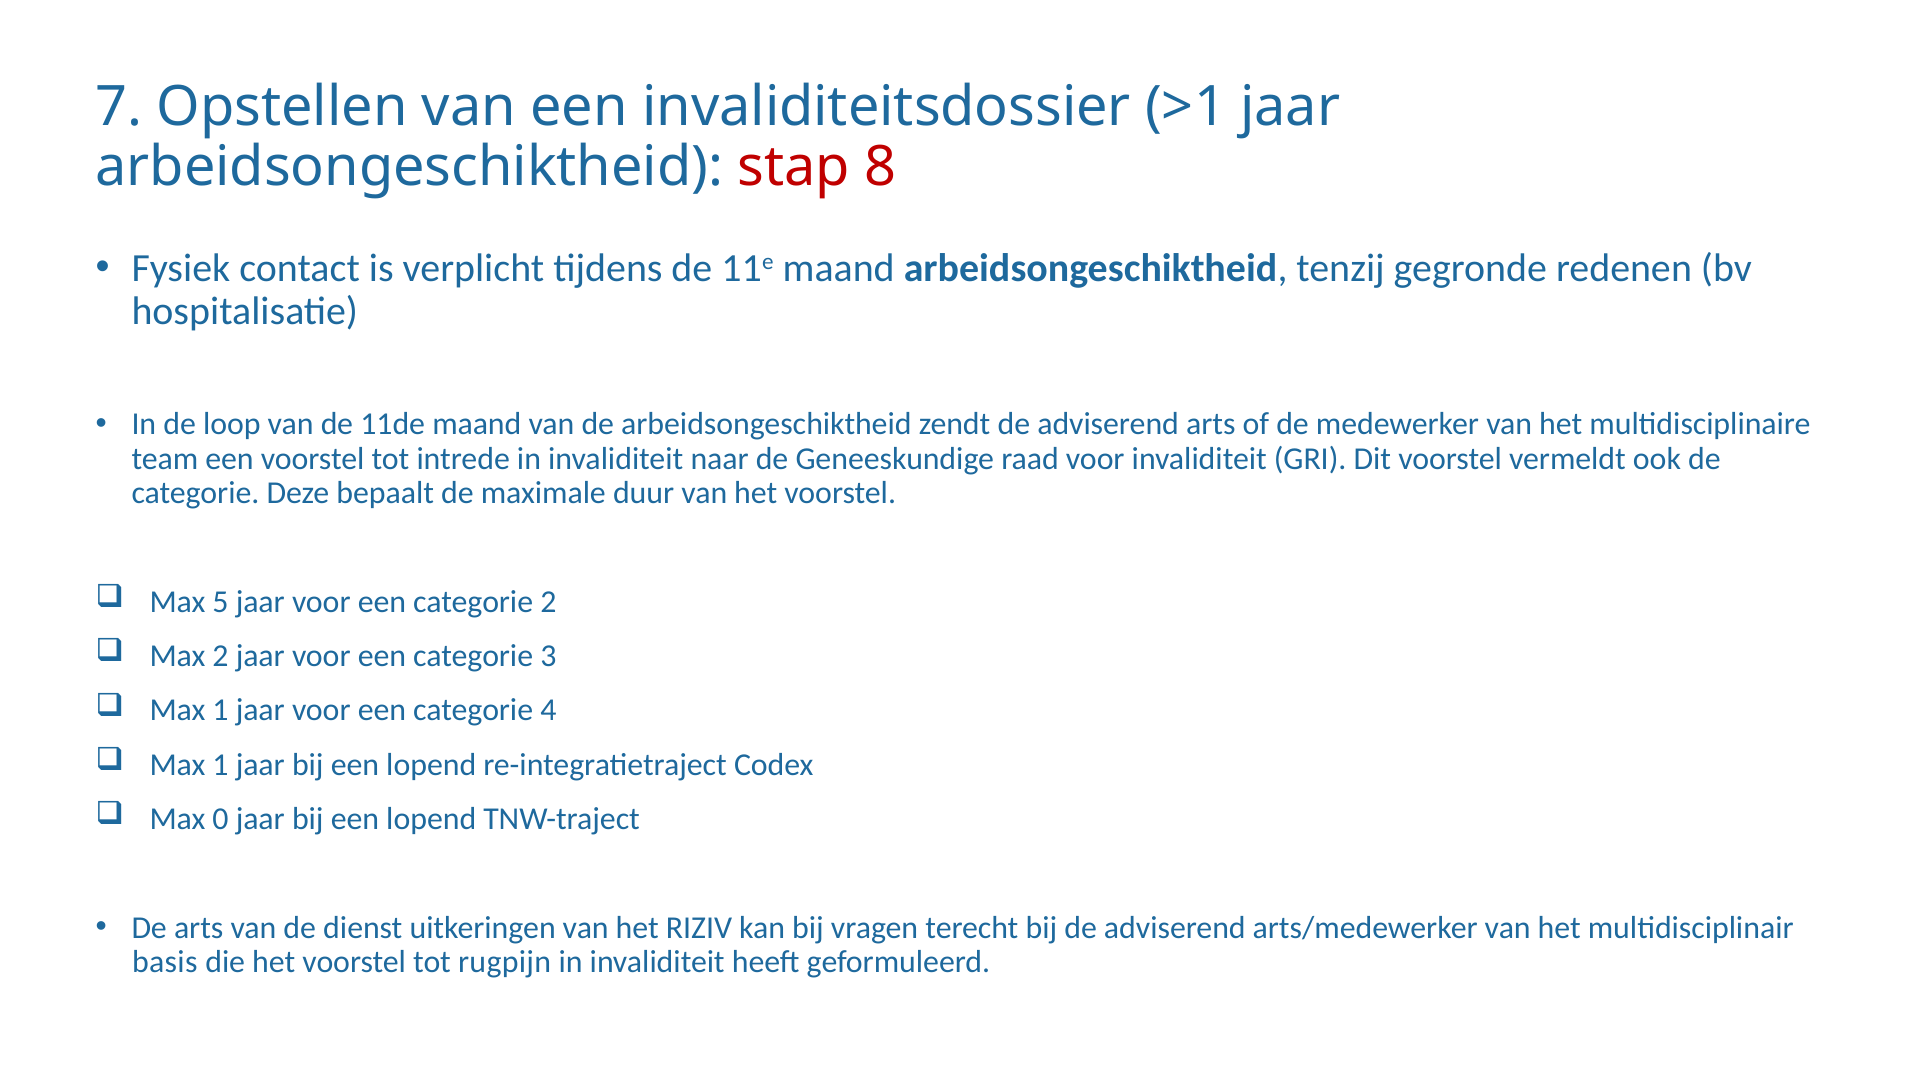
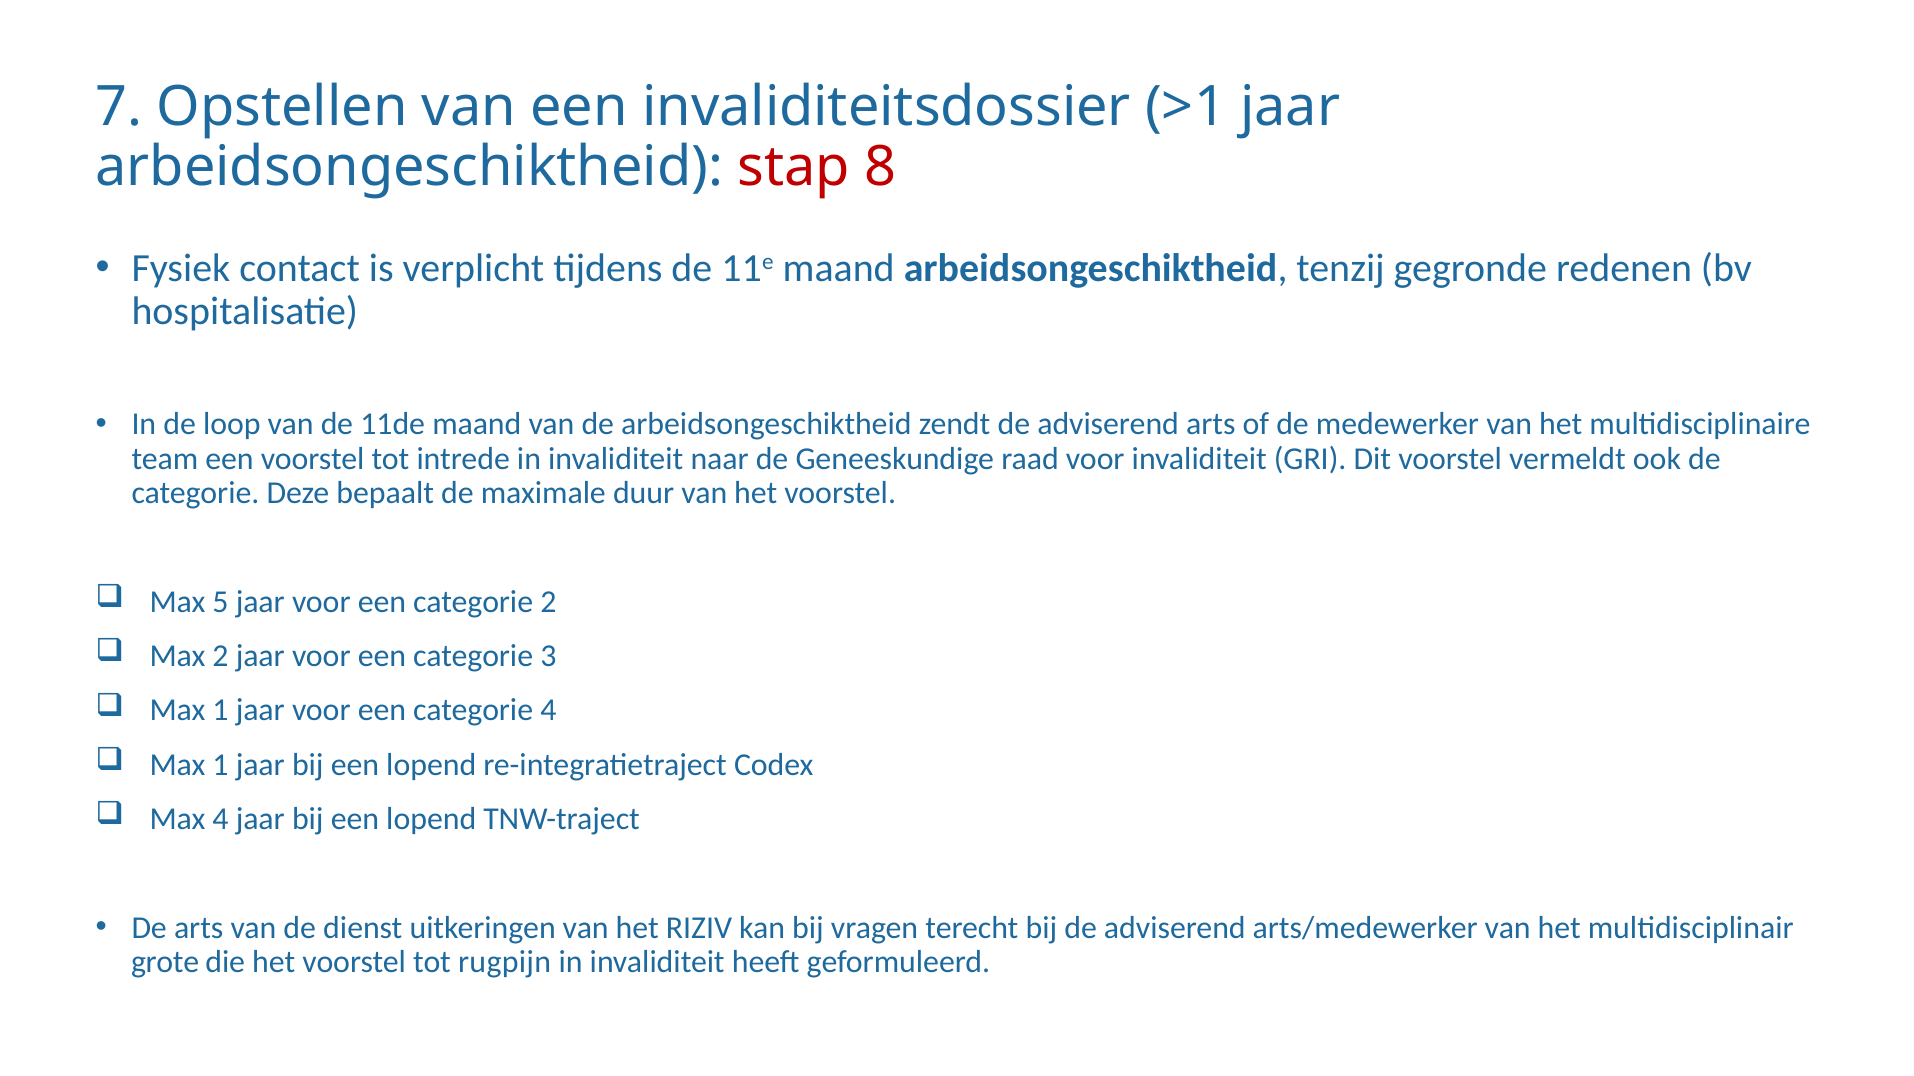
Max 0: 0 -> 4 (220, 820)
basis: basis -> grote (165, 963)
